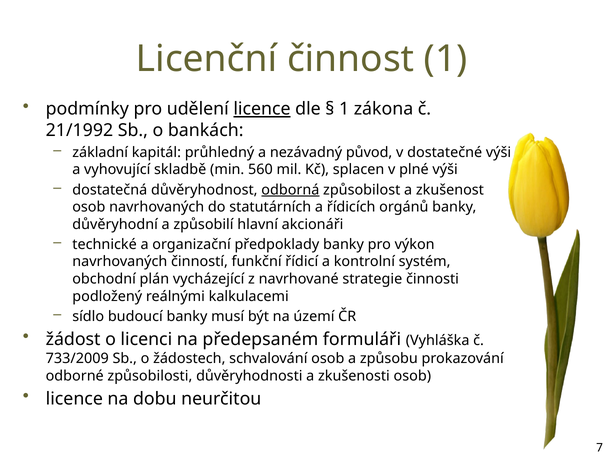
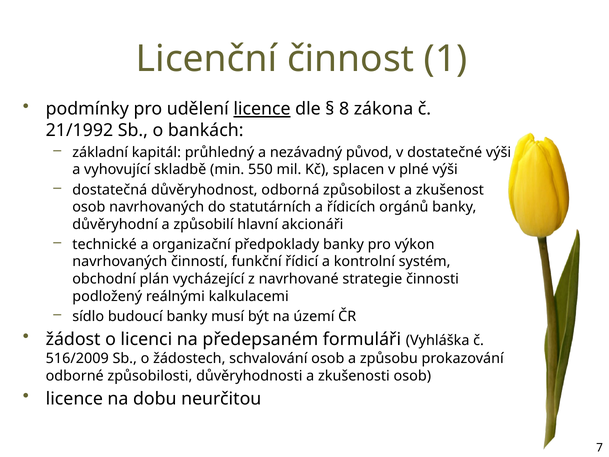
1: 1 -> 8 (344, 109)
560: 560 -> 550 (260, 170)
odborná underline: present -> none (290, 190)
733/2009: 733/2009 -> 516/2009 (77, 358)
